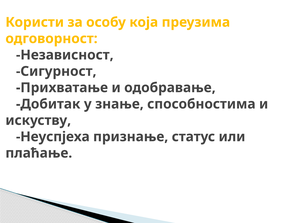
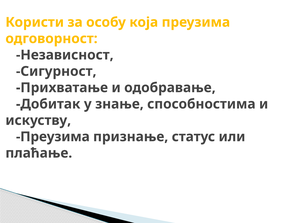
Неуспјеха: Неуспјеха -> Преузима (53, 137)
